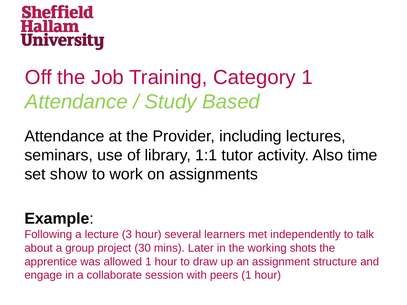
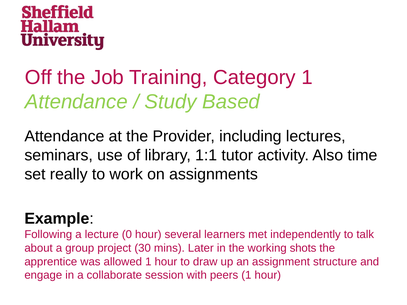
show: show -> really (69, 174)
3: 3 -> 0 (127, 235)
